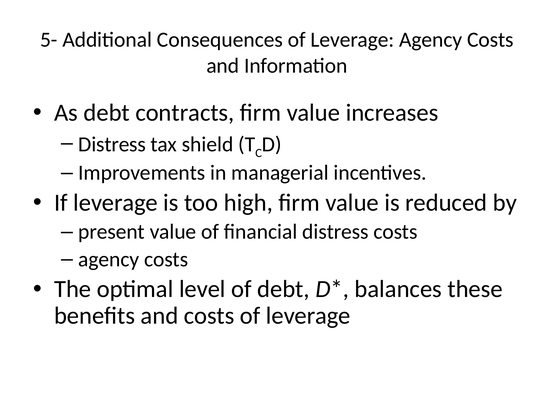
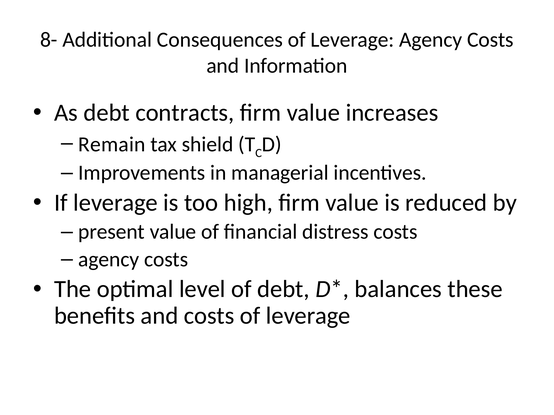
5-: 5- -> 8- (49, 40)
Distress: Distress -> Remain (112, 145)
